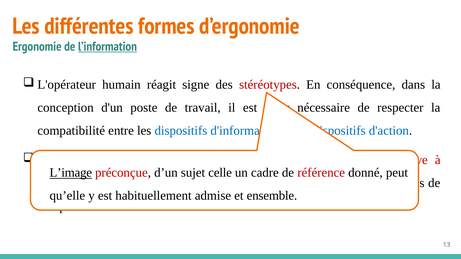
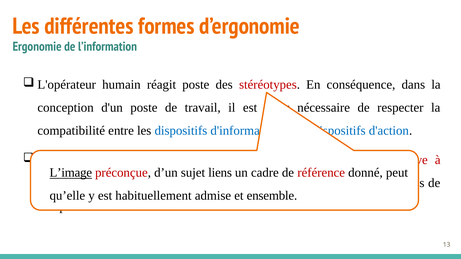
l’information underline: present -> none (107, 47)
réagit signe: signe -> poste (196, 85)
celle: celle -> liens (220, 173)
